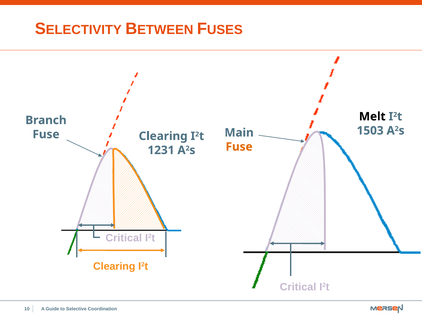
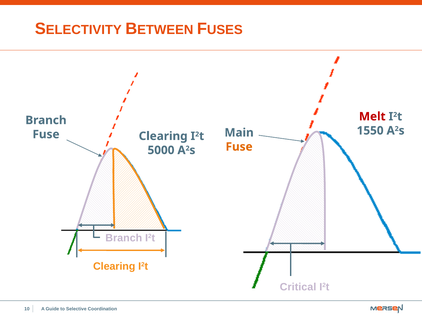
Melt colour: black -> red (372, 116)
1503: 1503 -> 1550 (370, 130)
1231: 1231 -> 5000 (161, 150)
Critical: Critical -> Branch (124, 238)
